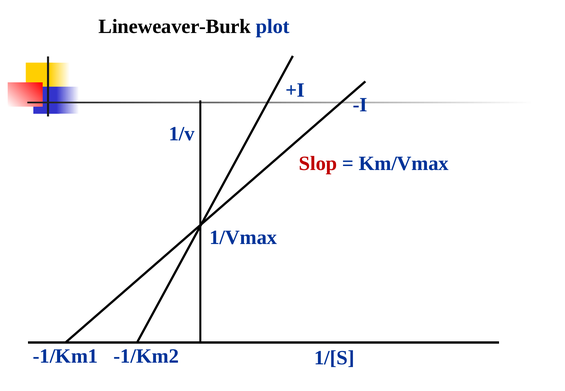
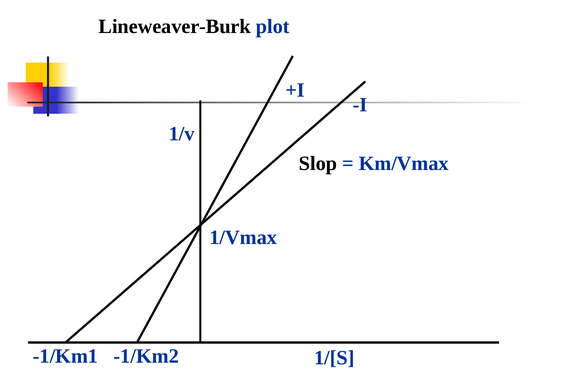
Slop colour: red -> black (318, 164)
